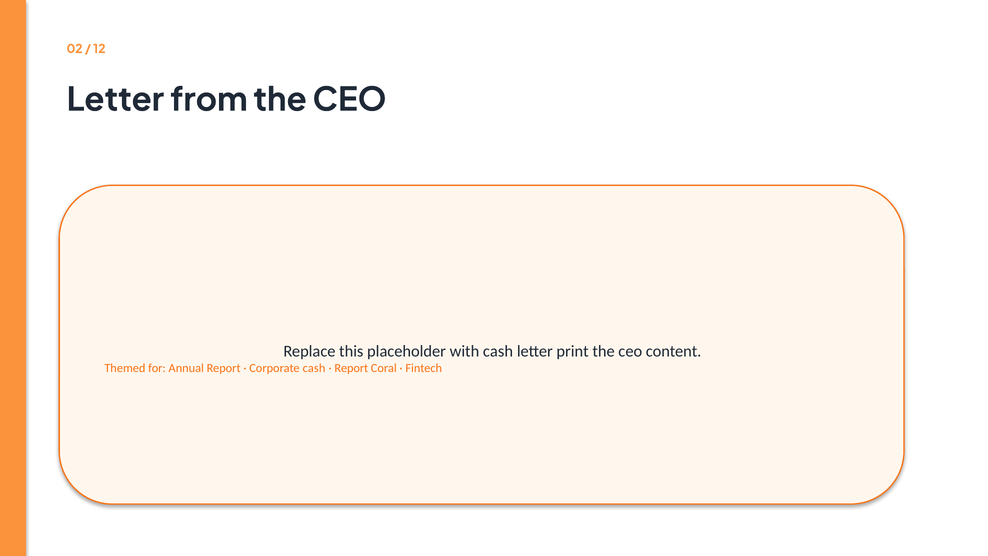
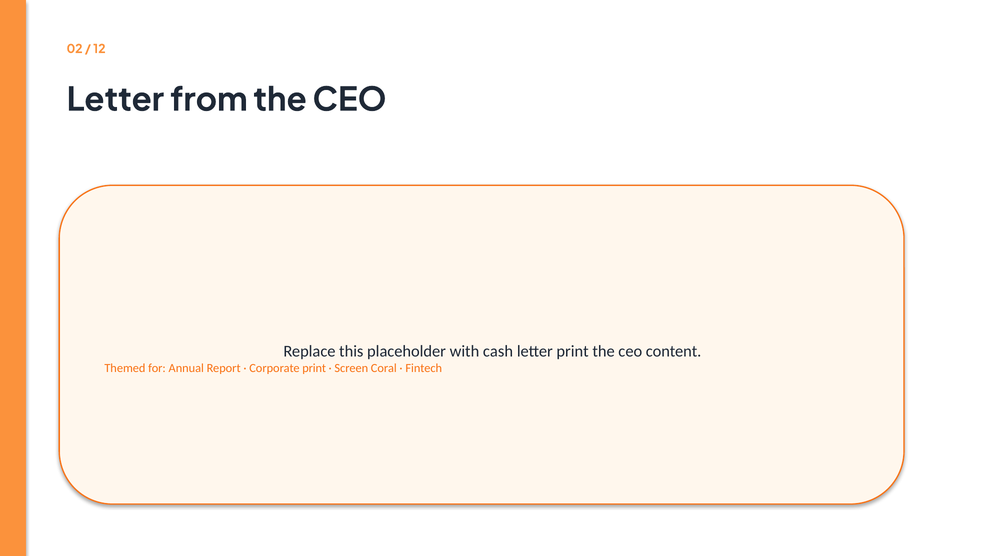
Corporate cash: cash -> print (314, 368)
Report: Report -> Screen (351, 368)
